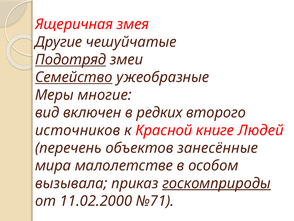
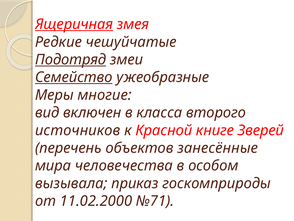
Ящеричная underline: none -> present (74, 24)
Другие: Другие -> Редкие (58, 42)
редких: редких -> класса (159, 112)
Людей: Людей -> Зверей (261, 130)
малолетстве: малолетстве -> человечества (124, 165)
госкомприроды underline: present -> none (216, 183)
